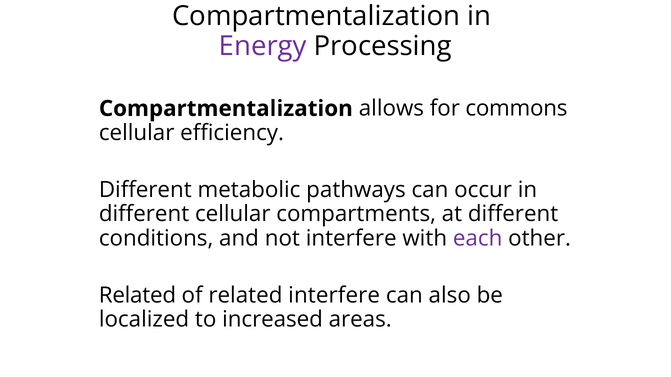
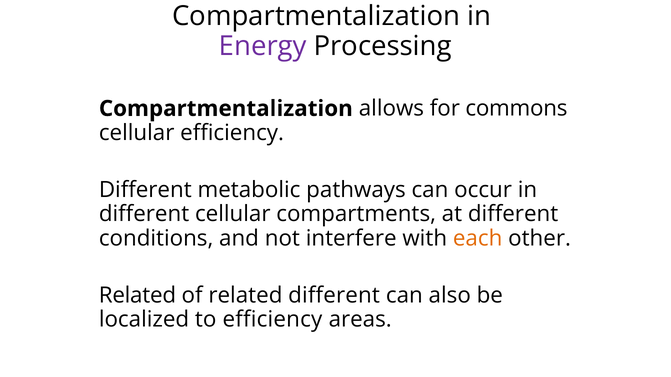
each colour: purple -> orange (478, 238)
related interfere: interfere -> different (334, 296)
to increased: increased -> efficiency (272, 320)
